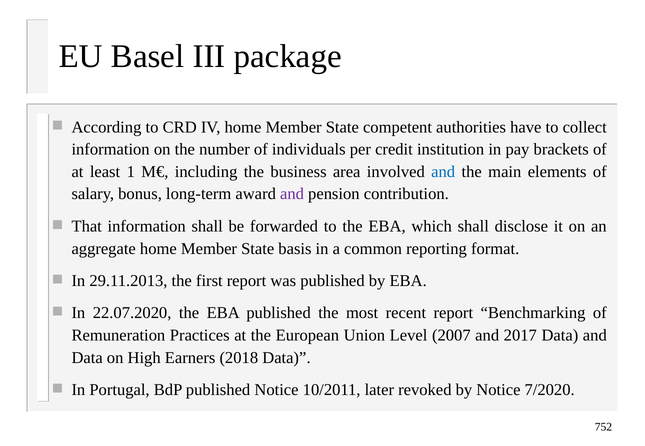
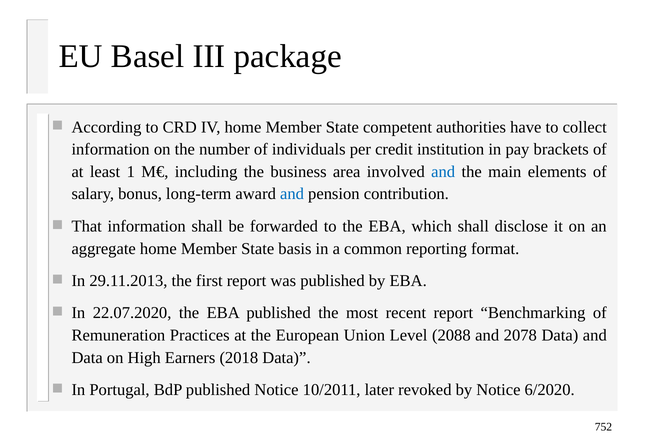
and colour: purple -> blue (292, 194)
2007: 2007 -> 2088 (451, 336)
2017: 2017 -> 2078 (520, 336)
7/2020: 7/2020 -> 6/2020 (550, 390)
